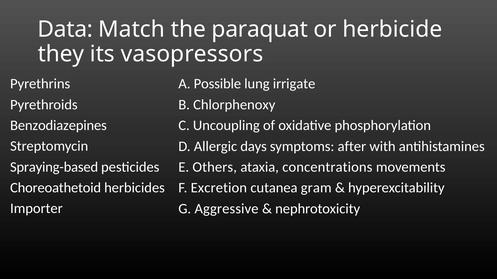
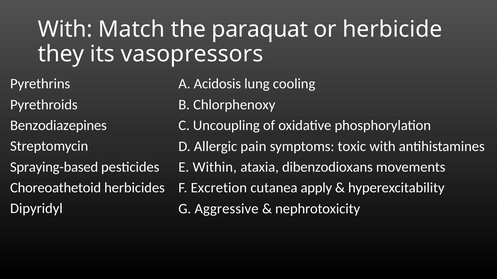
Data: Data -> With (65, 29)
Possible: Possible -> Acidosis (217, 84)
irrigate: irrigate -> cooling (294, 84)
days: days -> pain (253, 147)
after: after -> toxic (352, 147)
Others: Others -> Within (215, 167)
concentrations: concentrations -> dibenzodioxans (327, 167)
gram: gram -> apply (316, 188)
Importer: Importer -> Dipyridyl (36, 209)
